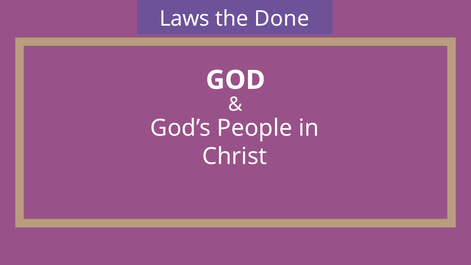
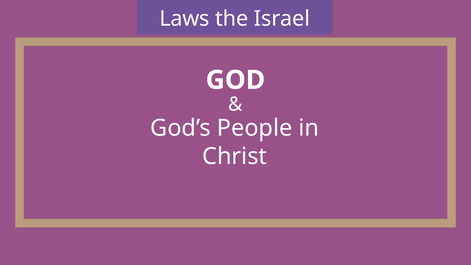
Done: Done -> Israel (282, 19)
